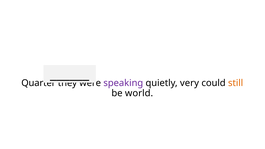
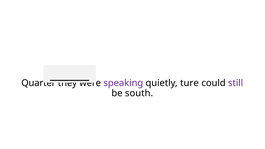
very: very -> ture (189, 83)
still colour: orange -> purple (236, 83)
world: world -> south (139, 93)
